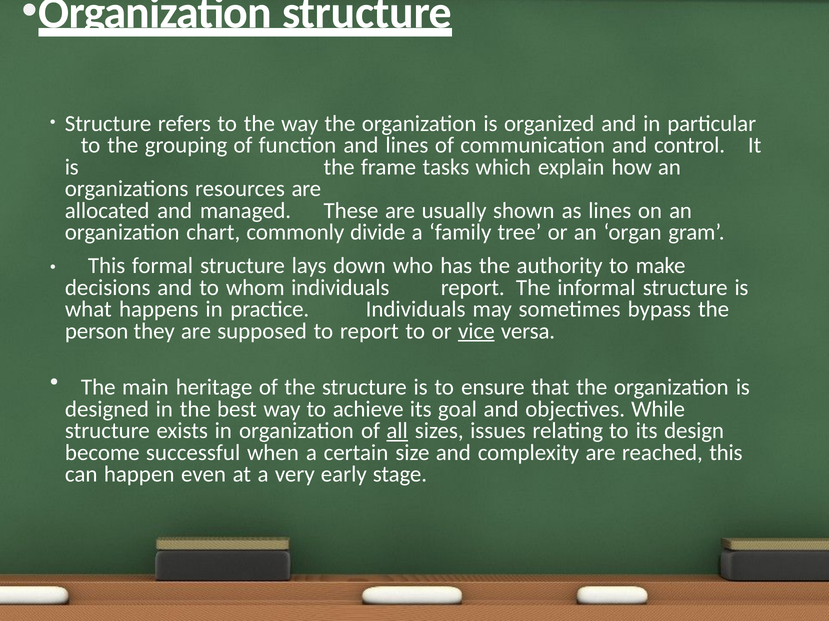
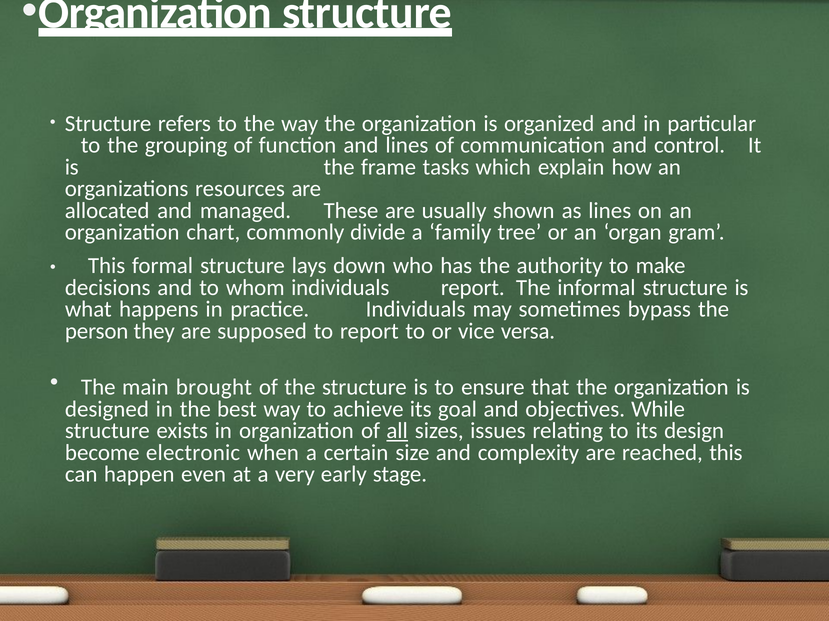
vice underline: present -> none (476, 331)
heritage: heritage -> brought (214, 387)
successful: successful -> electronic (193, 453)
